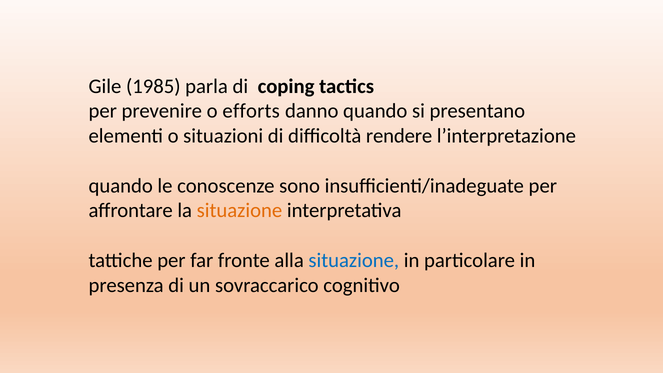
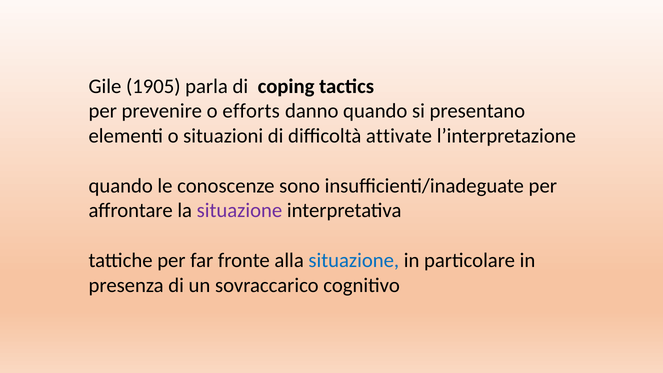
1985: 1985 -> 1905 (153, 86)
rendere: rendere -> attivate (399, 136)
situazione colour: orange -> purple (239, 211)
